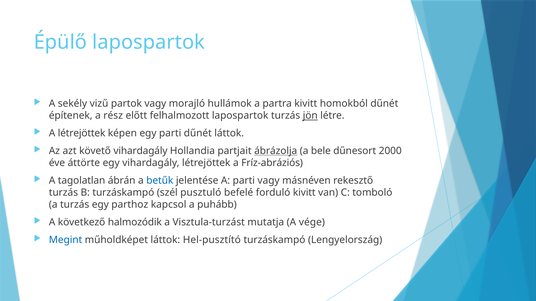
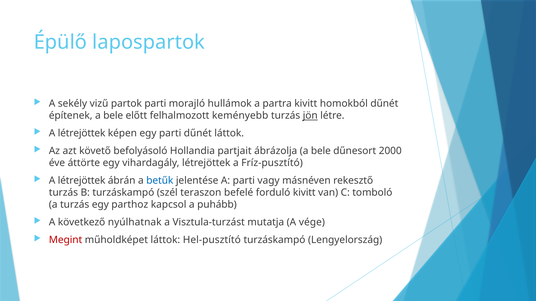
partok vagy: vagy -> parti (155, 104)
építenek a rész: rész -> bele (113, 116)
felhalmozott lapospartok: lapospartok -> keményebb (240, 116)
követő vihardagály: vihardagály -> befolyásoló (140, 151)
ábrázolja underline: present -> none (276, 151)
Fríz-abráziós: Fríz-abráziós -> Fríz-pusztító (272, 163)
tagolatlan: tagolatlan -> létrejöttek (82, 181)
pusztuló: pusztuló -> teraszon (201, 193)
halmozódik: halmozódik -> nyúlhatnak (135, 223)
Megint colour: blue -> red (66, 240)
